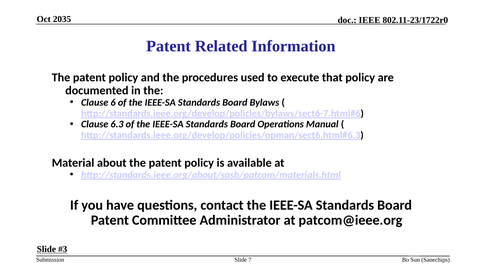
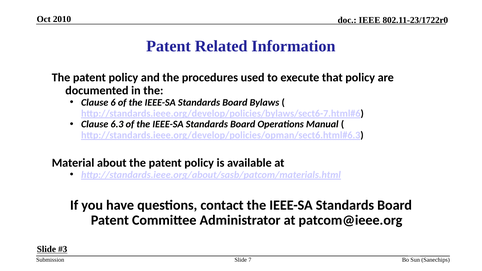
2035: 2035 -> 2010 (62, 19)
